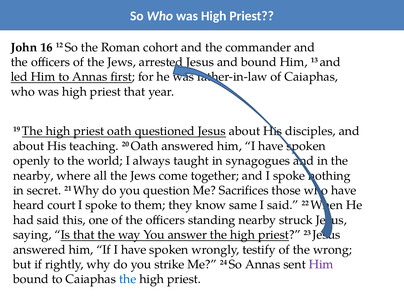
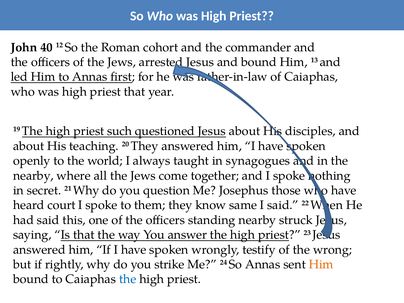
16: 16 -> 40 (47, 47)
priest oath: oath -> such (120, 131)
20 Oath: Oath -> They (145, 146)
Sacrifices: Sacrifices -> Josephus (244, 190)
Him colour: purple -> orange (321, 264)
